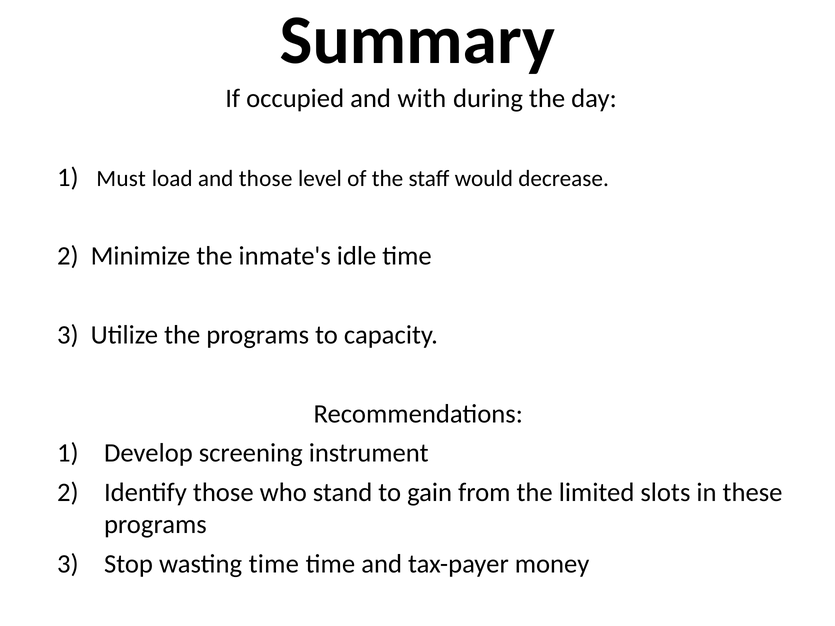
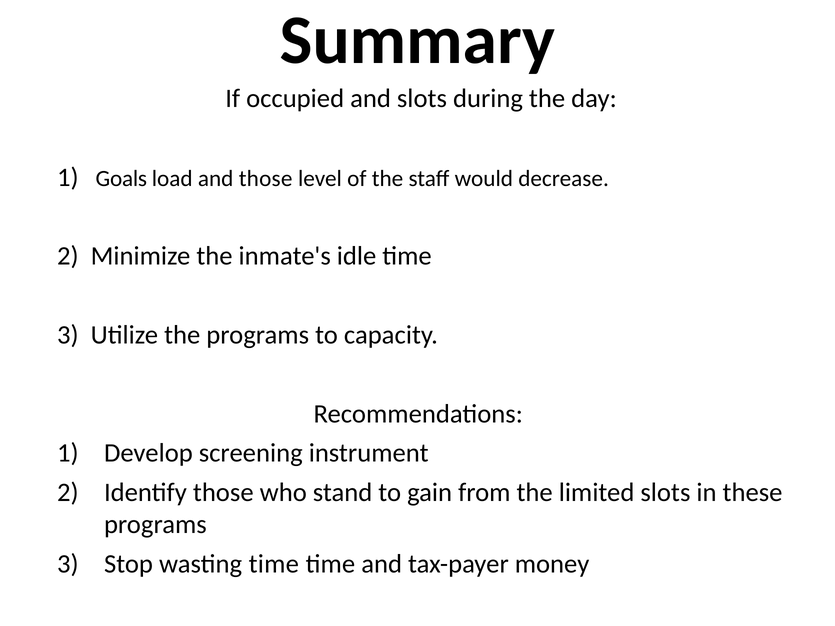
and with: with -> slots (422, 99)
Must: Must -> Goals (121, 179)
